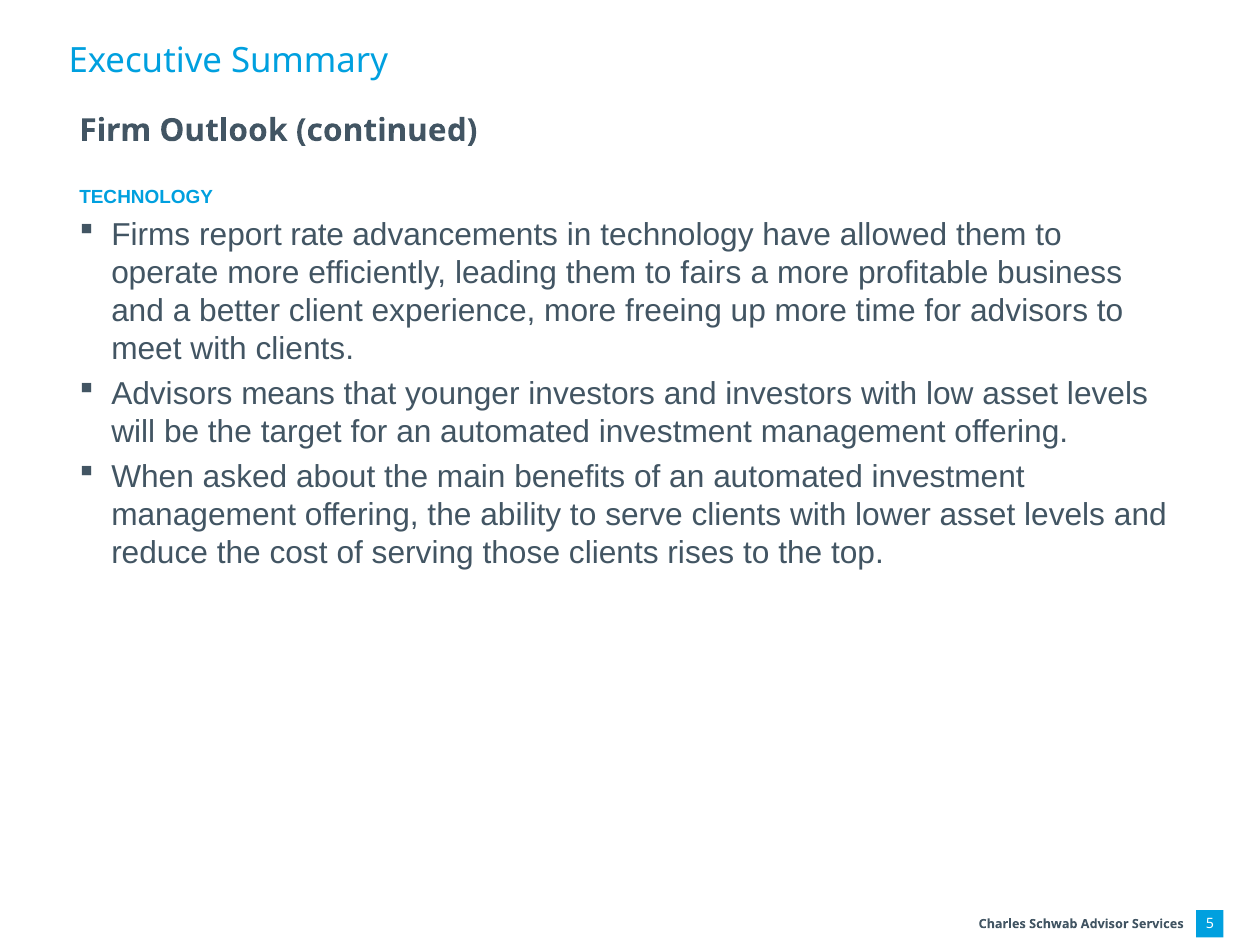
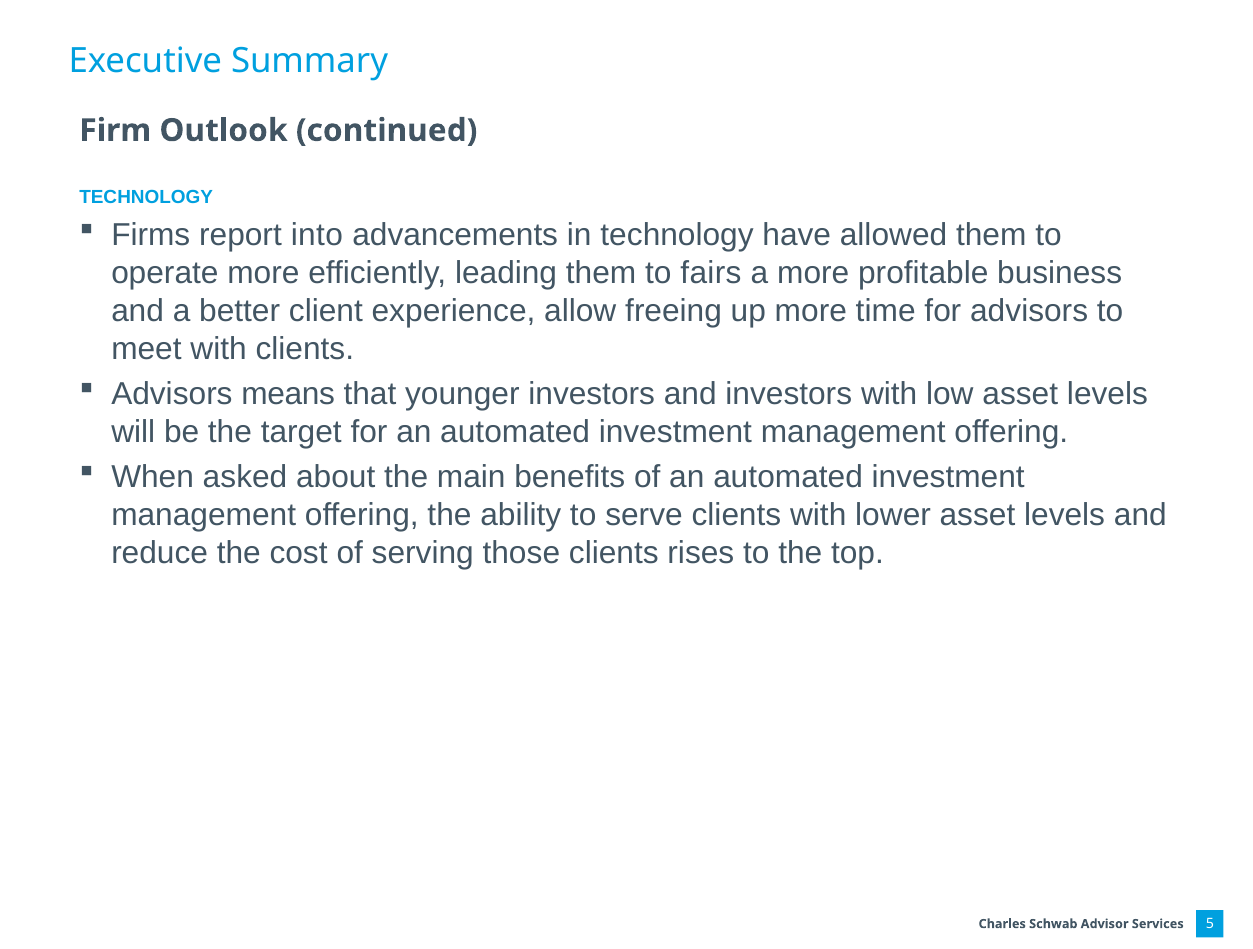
rate: rate -> into (317, 235)
experience more: more -> allow (580, 311)
